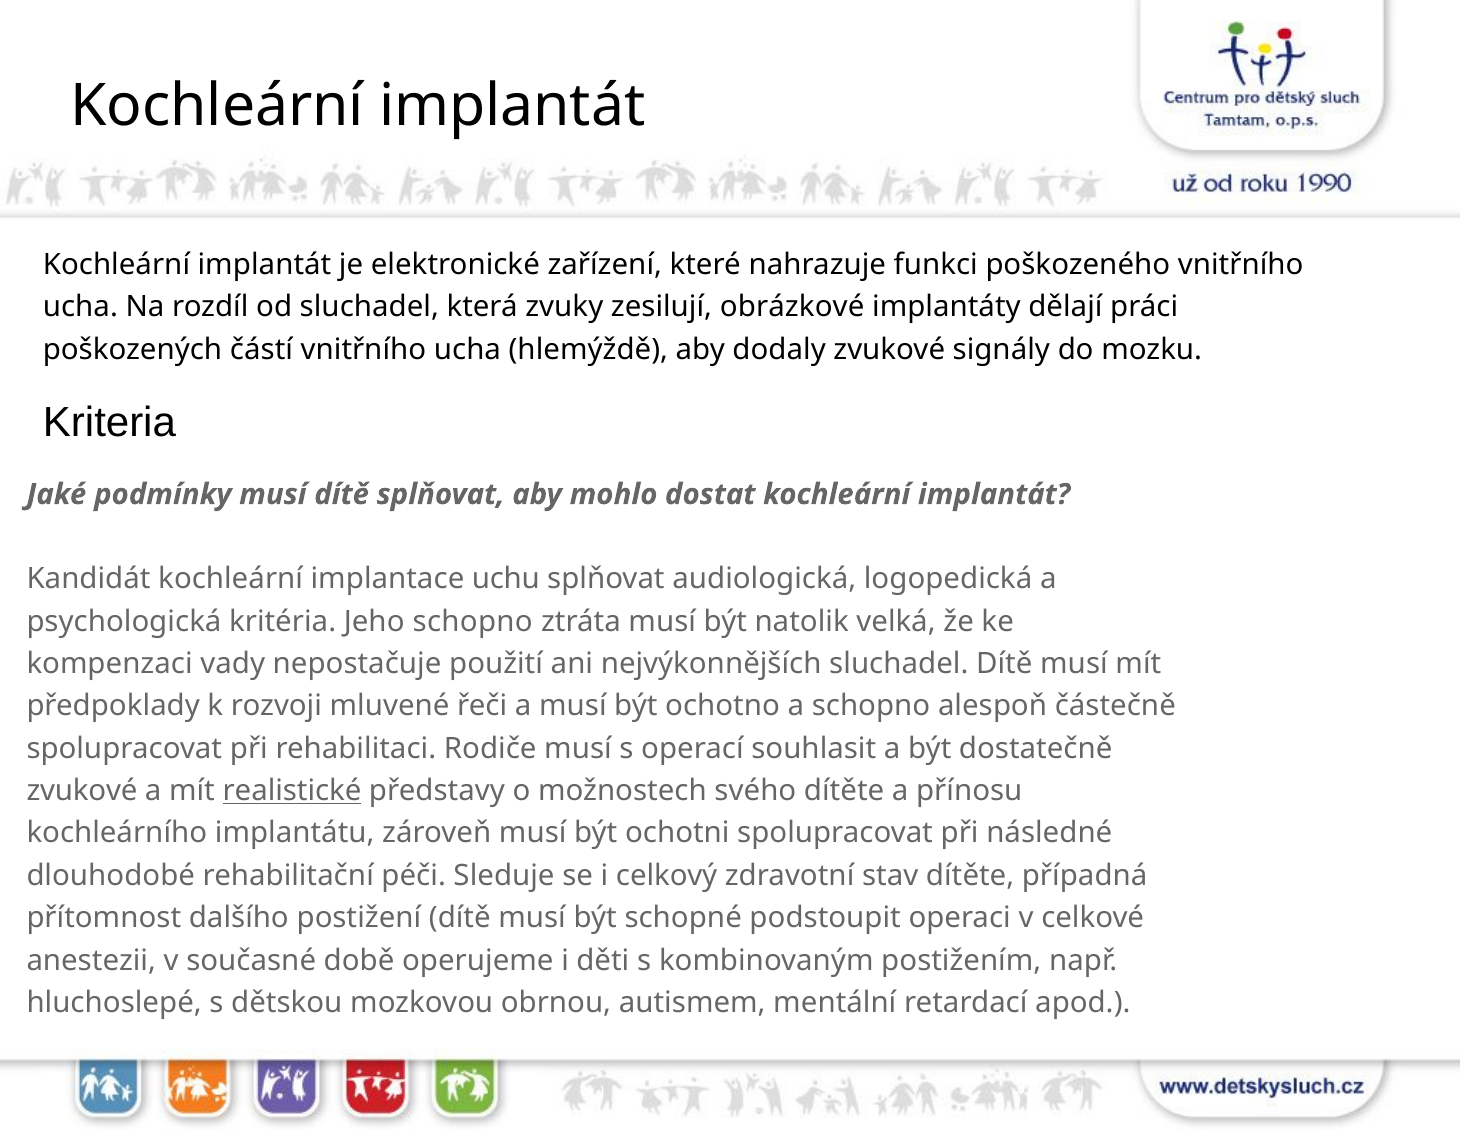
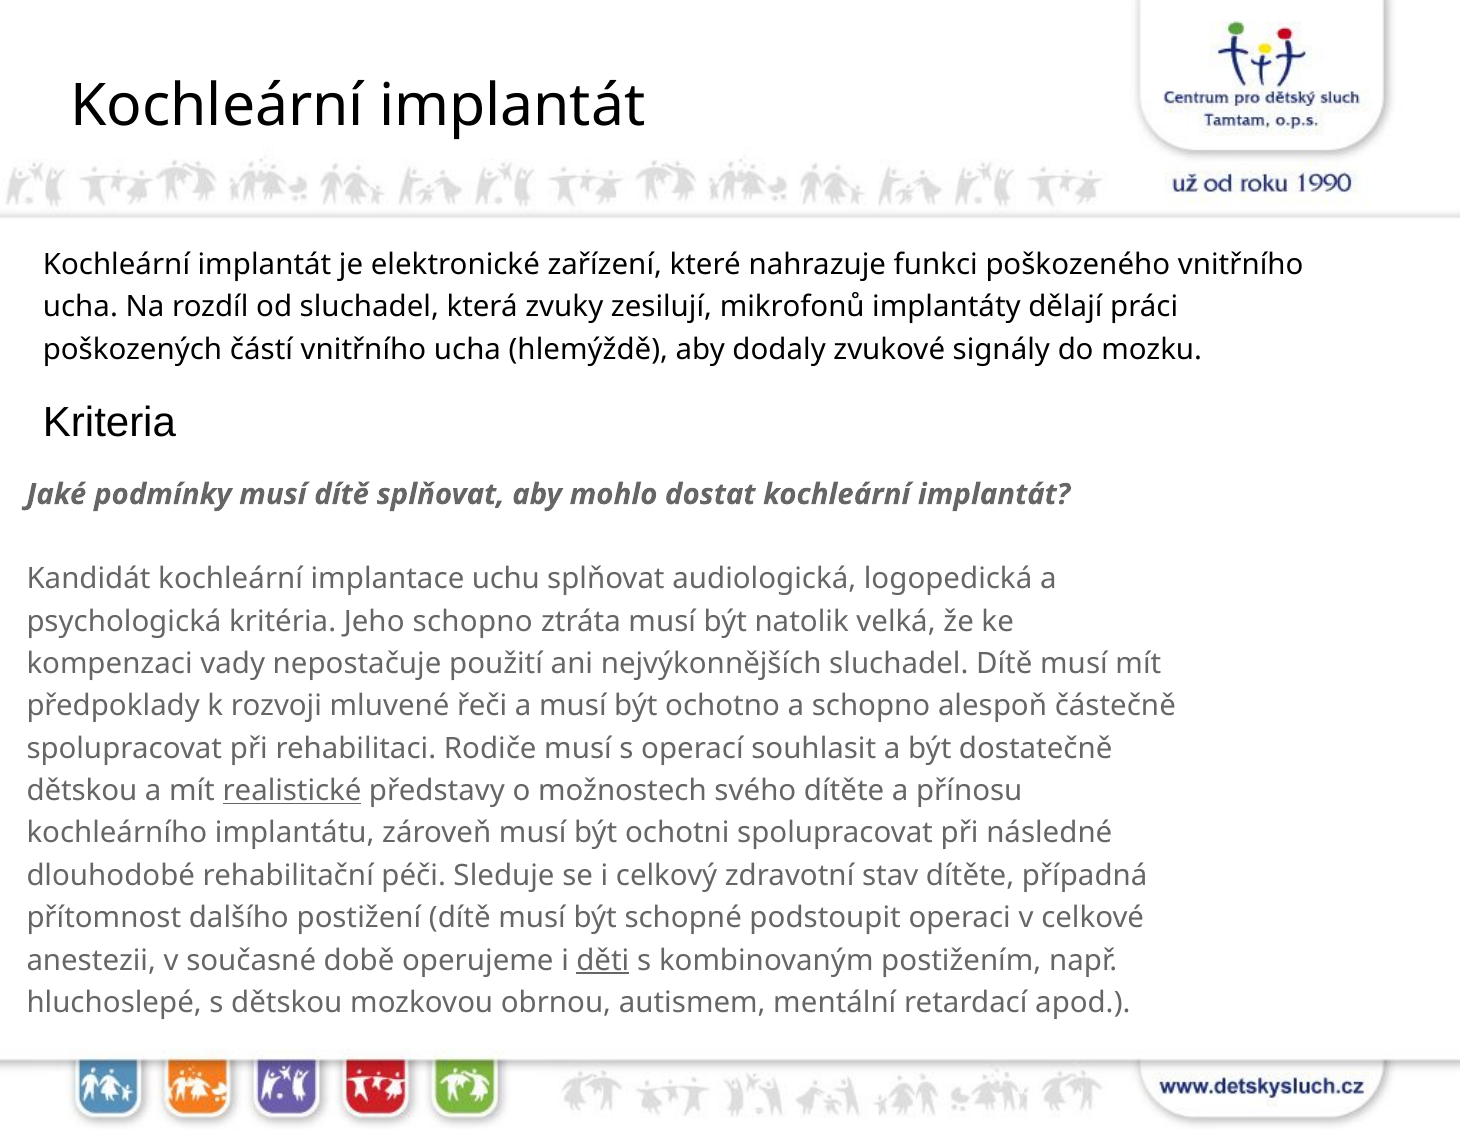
obrázkové: obrázkové -> mikrofonů (792, 307)
zvukové: zvukové -> dětskou (82, 791)
děti underline: none -> present (603, 960)
